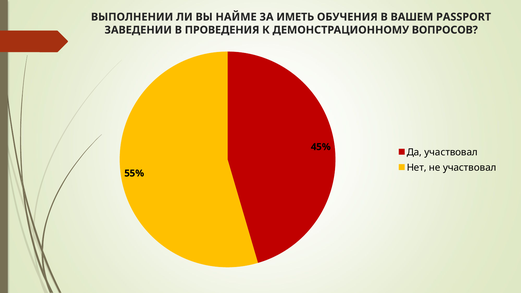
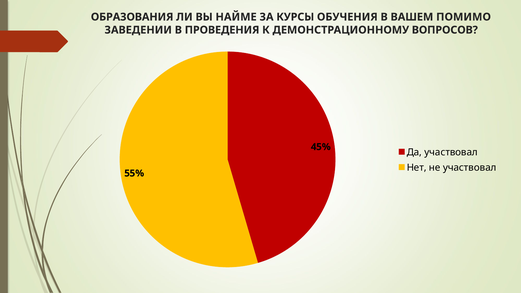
ВЫПОЛНЕНИИ: ВЫПОЛНЕНИИ -> ОБРАЗОВАНИЯ (132, 17)
ИМЕТЬ: ИМЕТЬ -> КУРСЫ (295, 17)
PASSPORT: PASSPORT -> ПОМИМО (464, 17)
